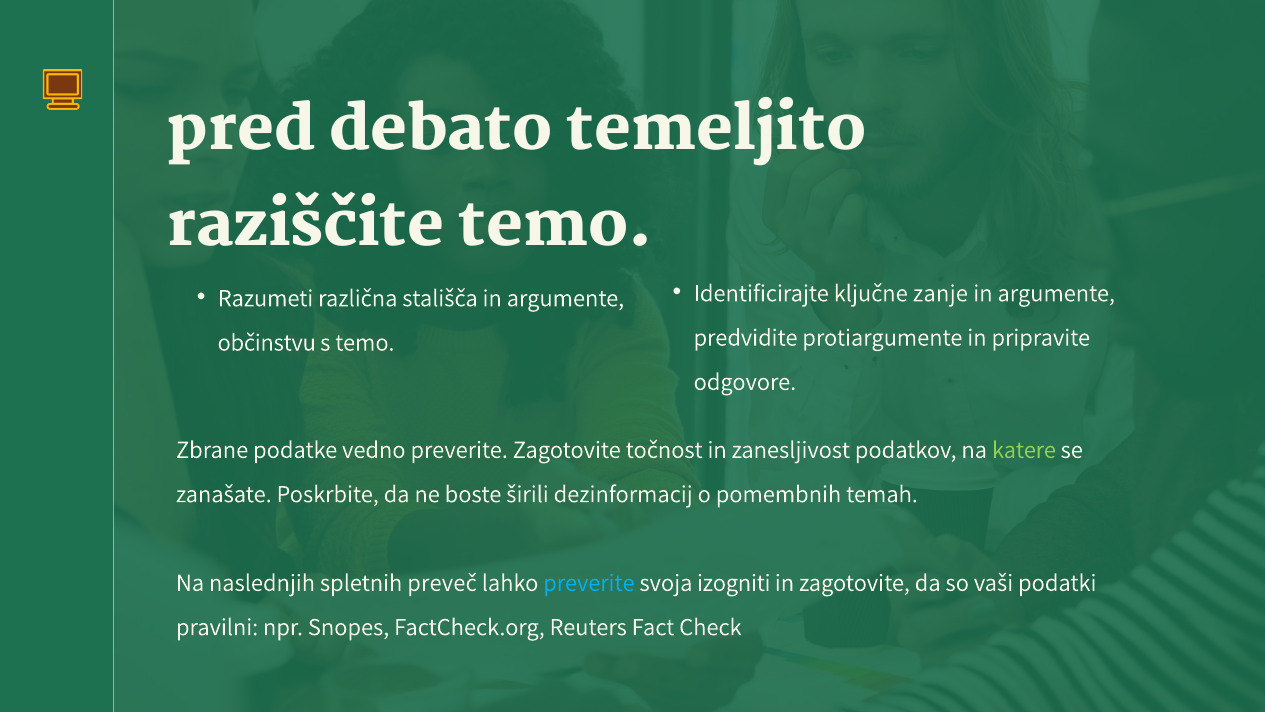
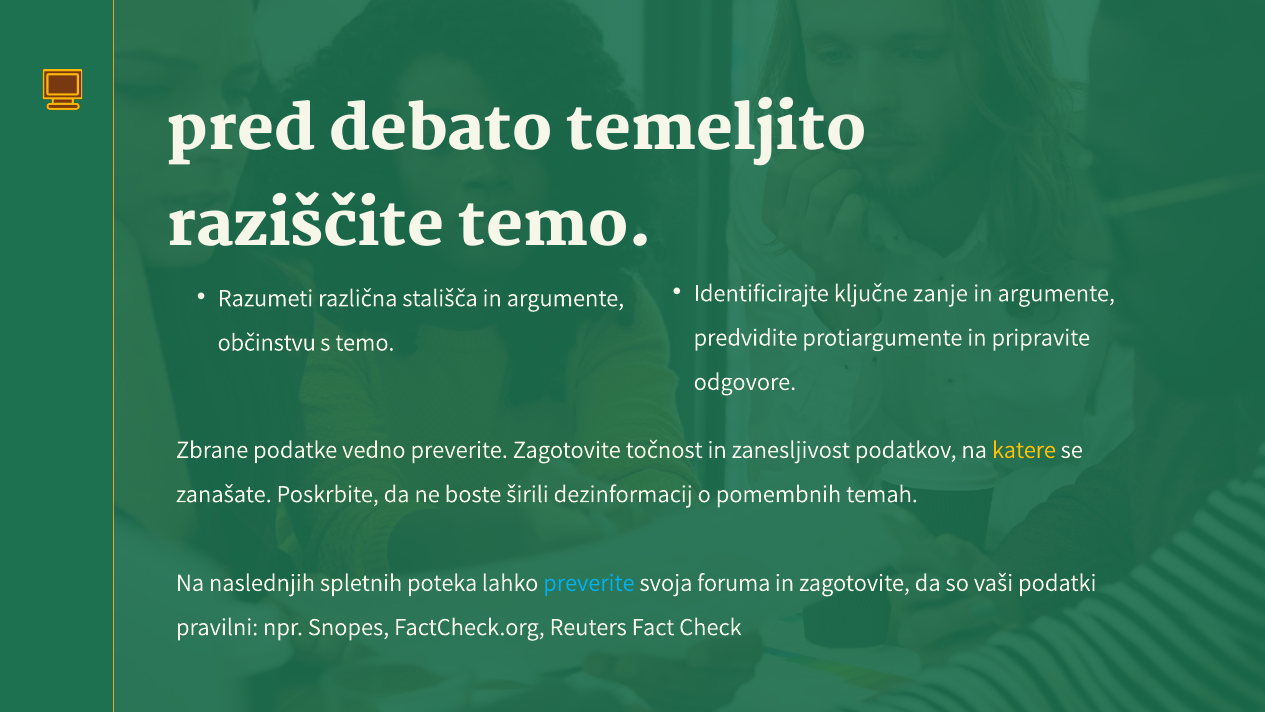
katere colour: light green -> yellow (1024, 449)
preveč: preveč -> poteka (442, 582)
izogniti: izogniti -> foruma (734, 582)
